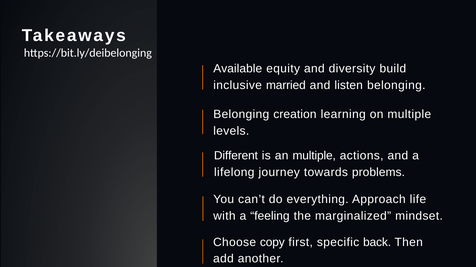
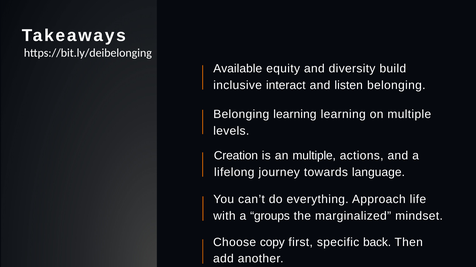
married: married -> interact (286, 86)
Belonging creation: creation -> learning (295, 114)
Different: Different -> Creation (236, 156)
problems: problems -> language (378, 173)
feeling: feeling -> groups (270, 216)
